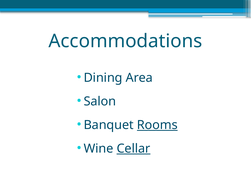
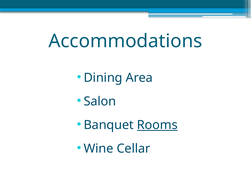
Cellar underline: present -> none (133, 149)
